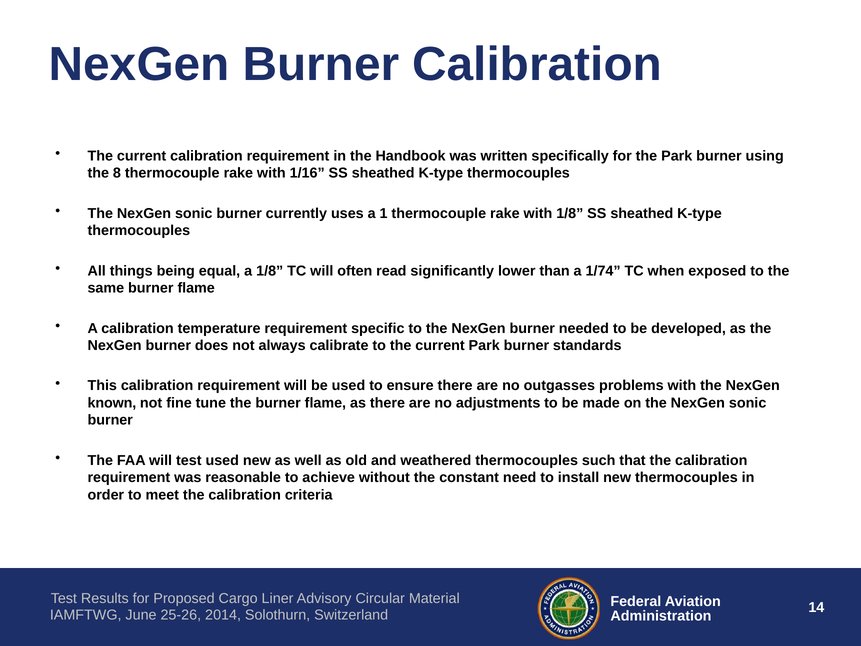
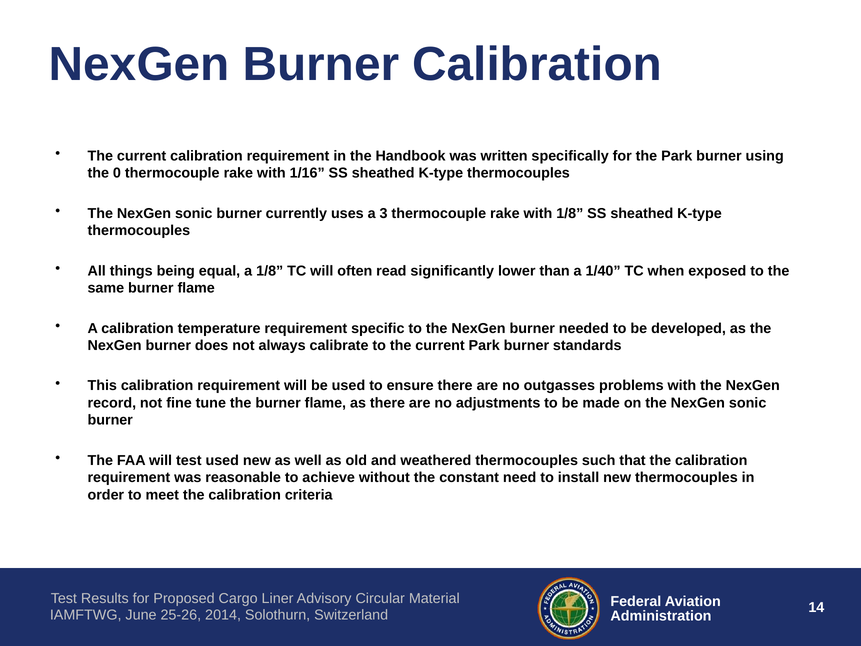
8: 8 -> 0 (117, 173)
1: 1 -> 3 (384, 213)
1/74: 1/74 -> 1/40 (603, 271)
known: known -> record (112, 403)
